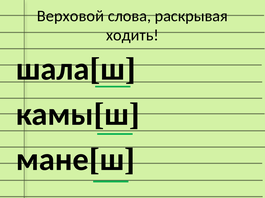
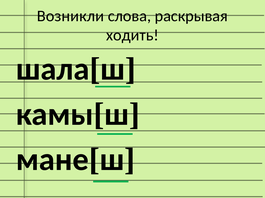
Верховой: Верховой -> Возникли (70, 16)
